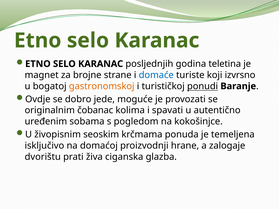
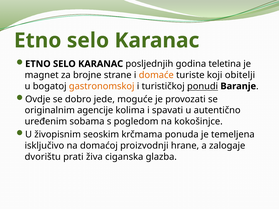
domaće colour: blue -> orange (156, 75)
izvrsno: izvrsno -> obitelji (240, 75)
čobanac: čobanac -> agencije (95, 110)
